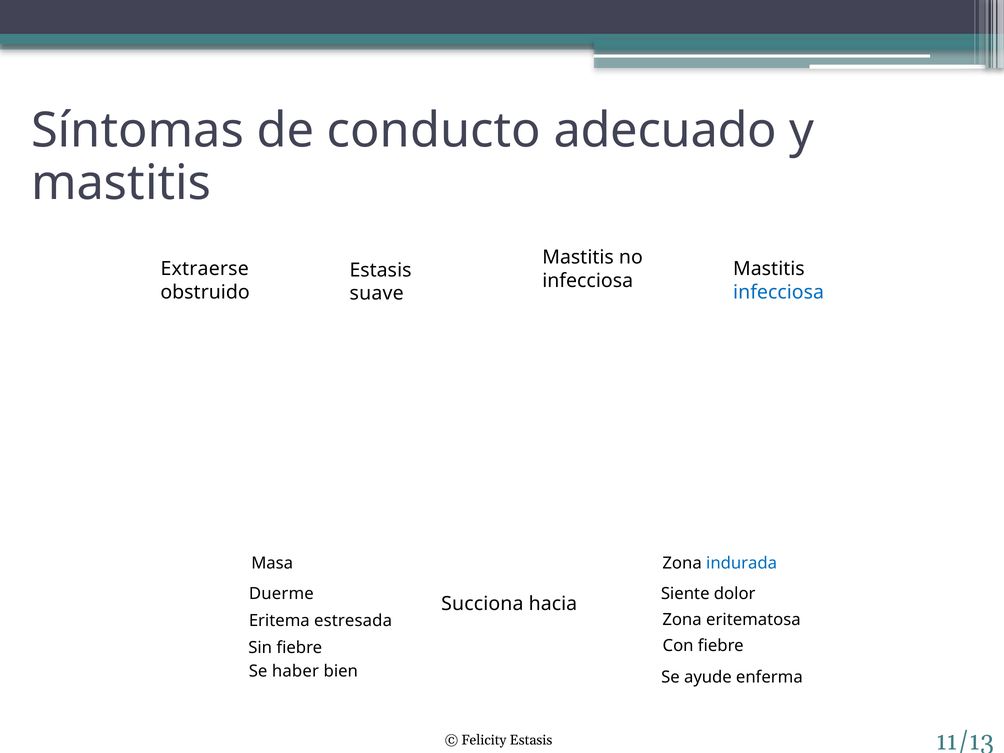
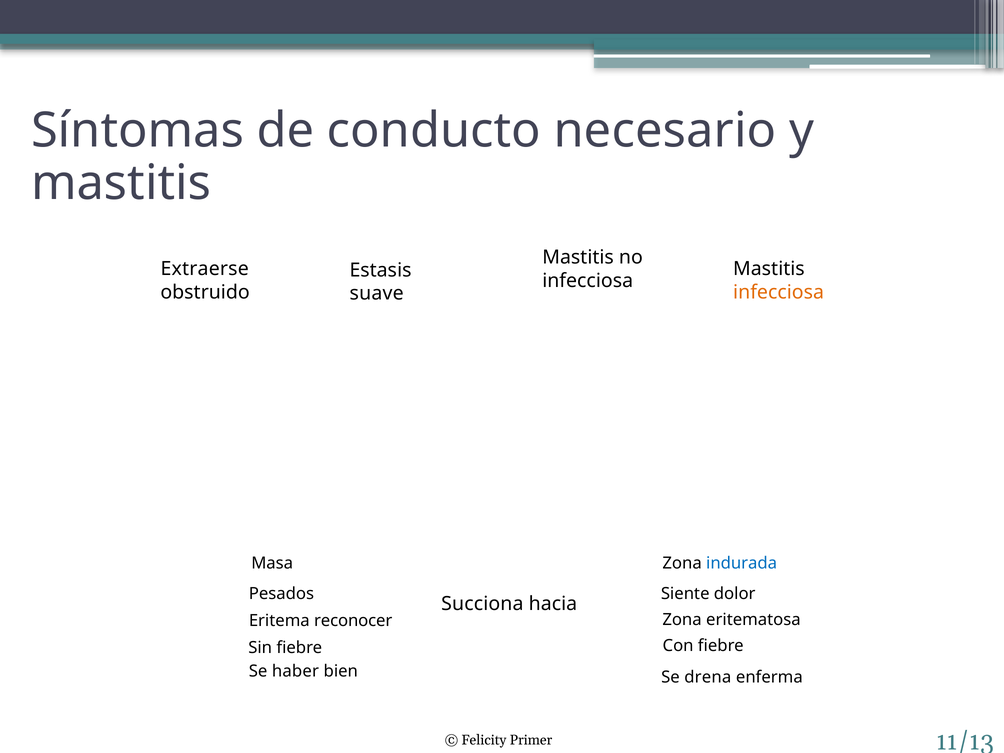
adecuado: adecuado -> necesario (665, 131)
infecciosa colour: blue -> orange (779, 292)
Duerme: Duerme -> Pesados (281, 594)
estresada: estresada -> reconocer (353, 621)
ayude: ayude -> drena (708, 677)
Felicity Estasis: Estasis -> Primer (531, 740)
